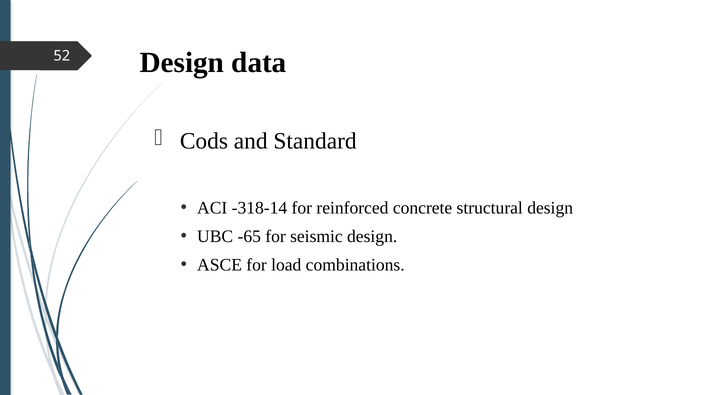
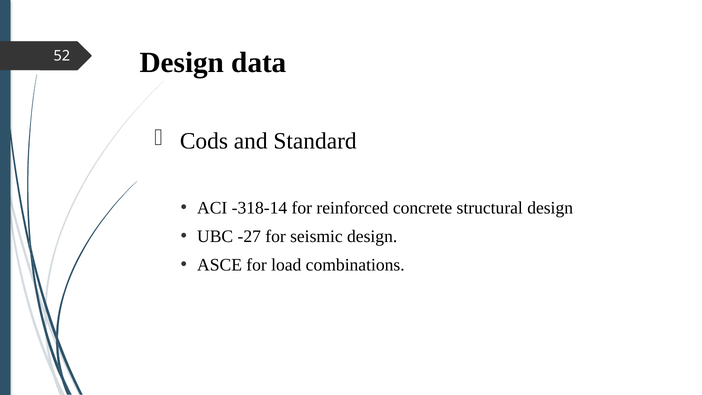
-65: -65 -> -27 (249, 236)
